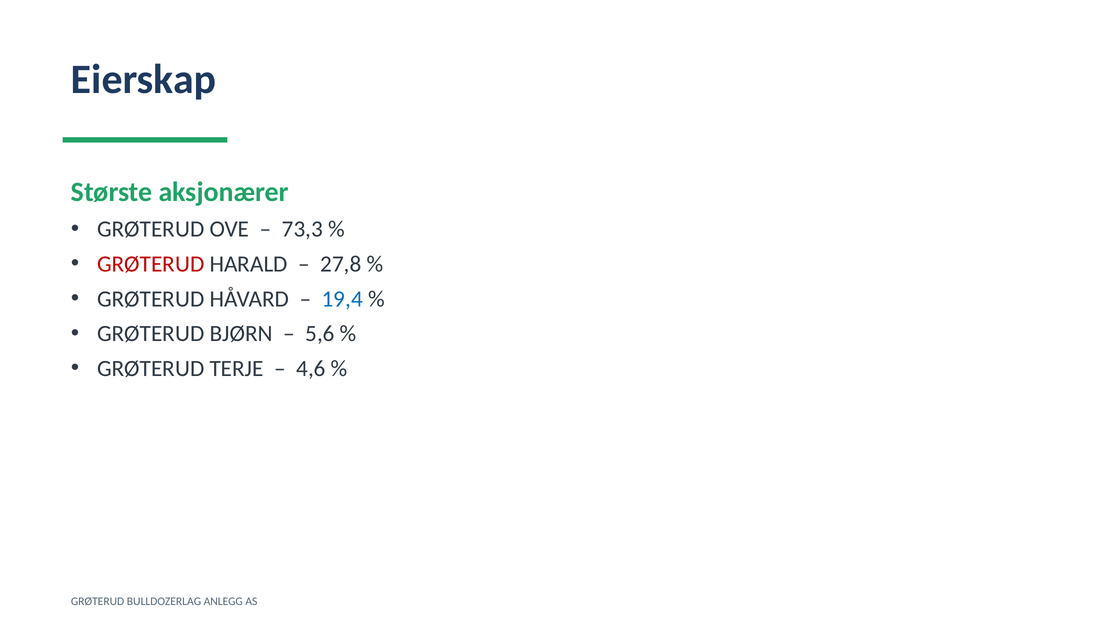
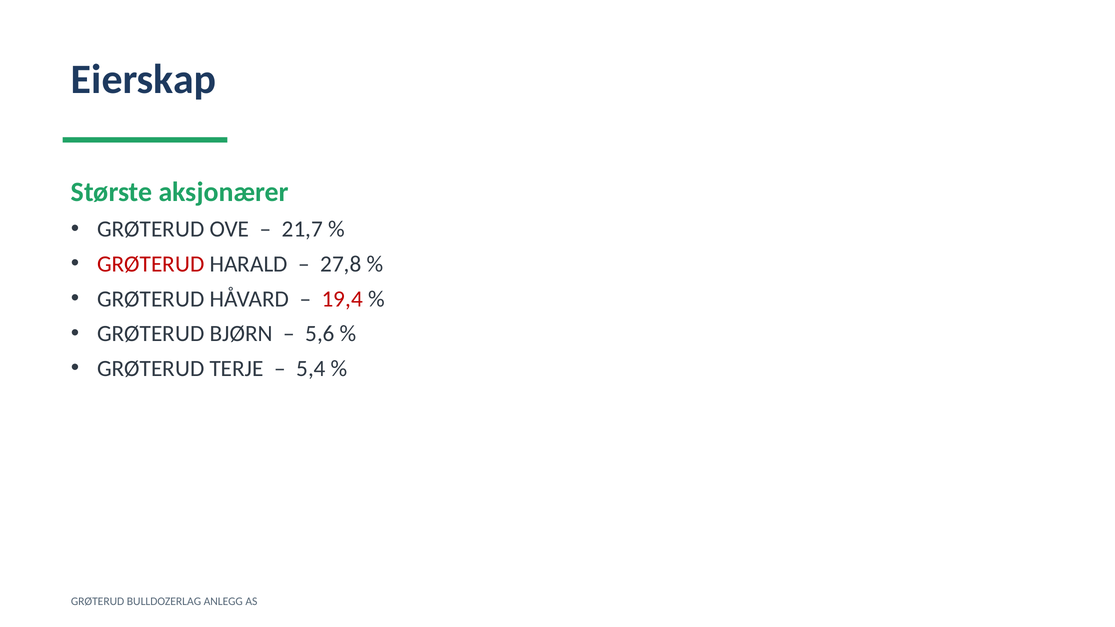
73,3: 73,3 -> 21,7 (302, 229)
19,4 colour: blue -> red (342, 299)
4,6: 4,6 -> 5,4 (311, 369)
